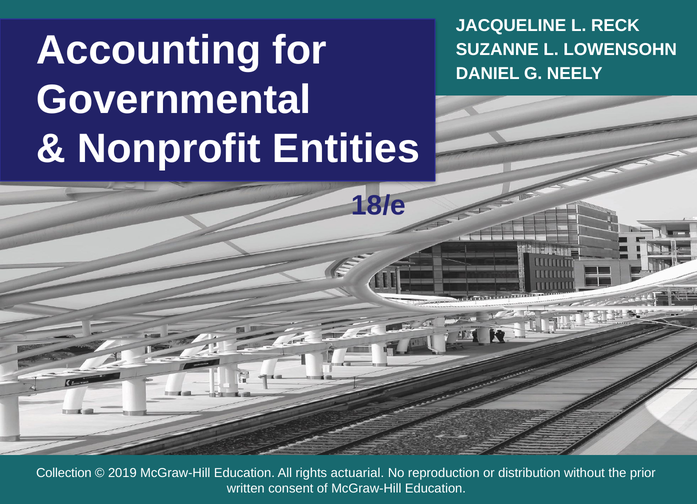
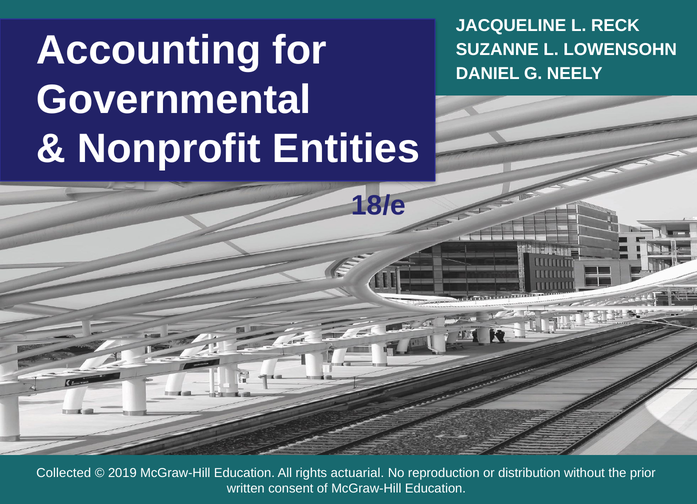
Collection: Collection -> Collected (64, 472)
